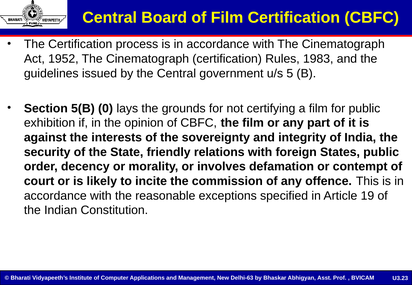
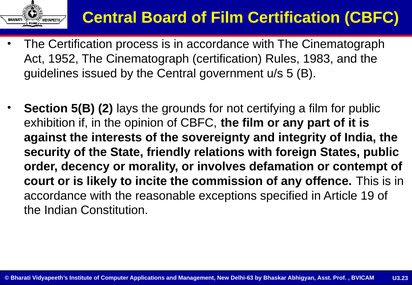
0: 0 -> 2 (106, 108)
